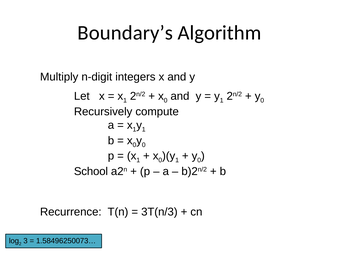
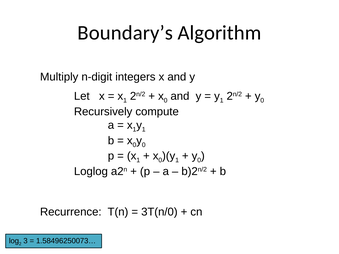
School: School -> Loglog (91, 172)
3T(n/3: 3T(n/3 -> 3T(n/0 (159, 212)
